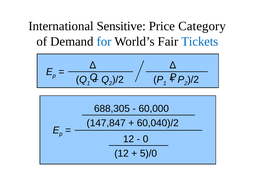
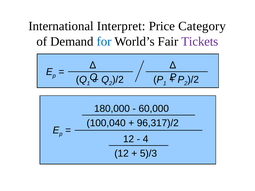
Sensitive: Sensitive -> Interpret (121, 26)
Tickets colour: blue -> purple (200, 41)
688,305: 688,305 -> 180,000 (112, 109)
147,847: 147,847 -> 100,040 (106, 123)
60,040)/2: 60,040)/2 -> 96,317)/2 (158, 123)
0: 0 -> 4 (146, 139)
5)/0: 5)/0 -> 5)/3 (148, 154)
